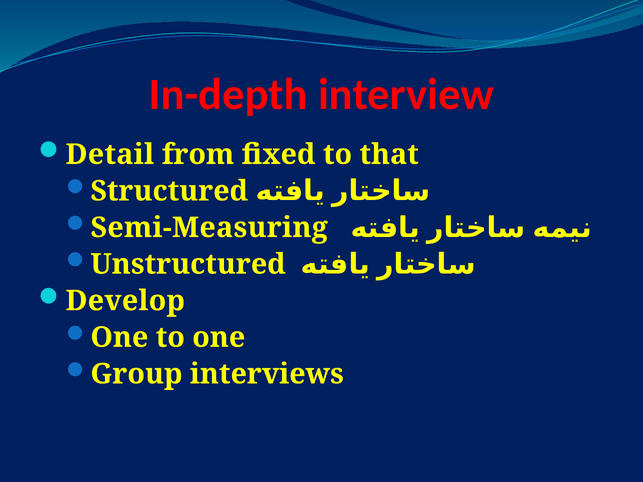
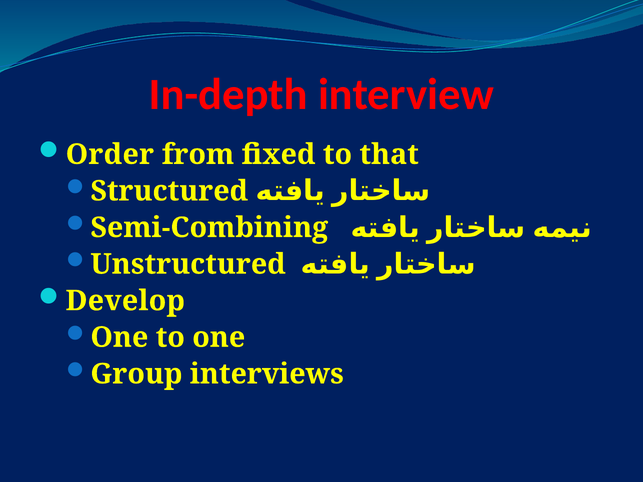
Detail: Detail -> Order (110, 155)
Semi-Measuring: Semi-Measuring -> Semi-Combining (209, 228)
